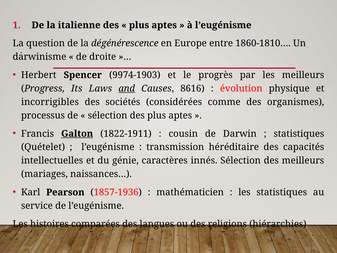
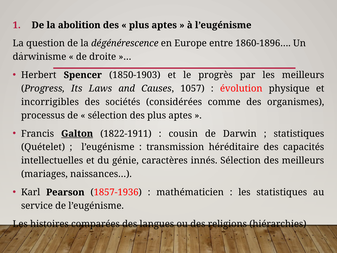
italienne: italienne -> abolition (79, 25)
1860-1810…: 1860-1810… -> 1860-1896… (263, 43)
9974-1903: 9974-1903 -> 1850-1903 (135, 75)
and underline: present -> none (127, 88)
8616: 8616 -> 1057 (192, 88)
